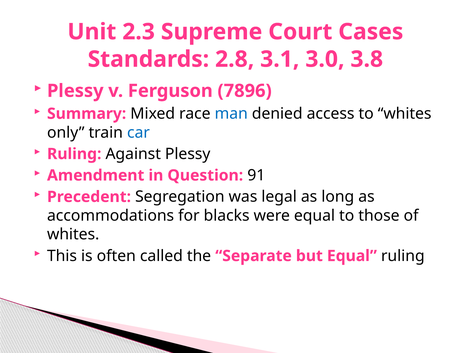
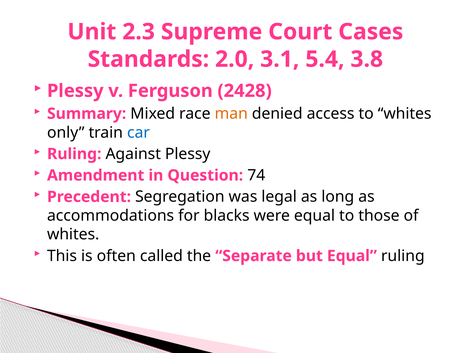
2.8: 2.8 -> 2.0 (235, 59)
3.0: 3.0 -> 5.4 (325, 59)
7896: 7896 -> 2428 (245, 91)
man colour: blue -> orange (231, 114)
91: 91 -> 74 (256, 176)
